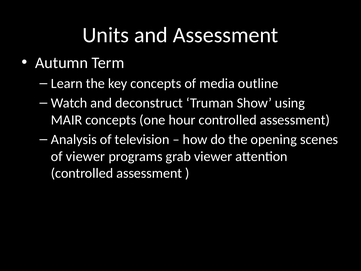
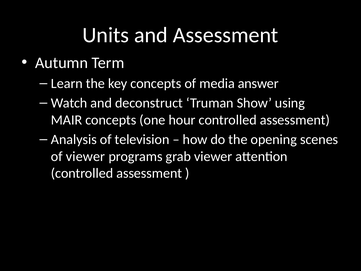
outline: outline -> answer (258, 83)
